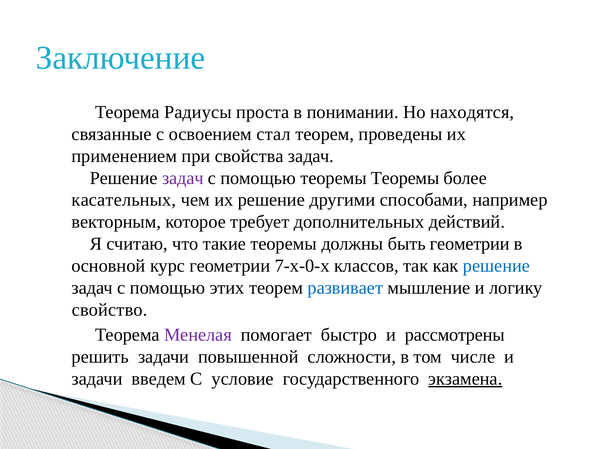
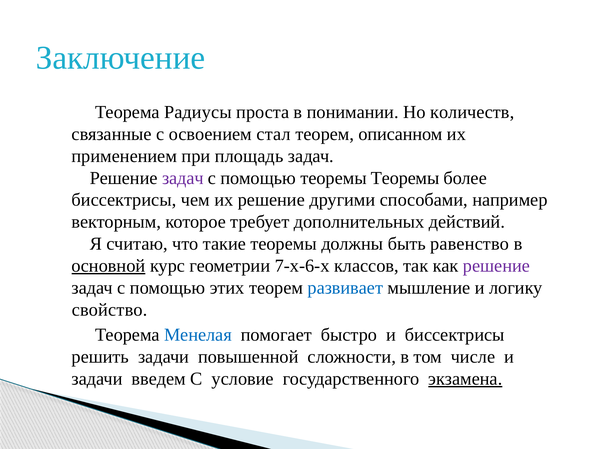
находятся: находятся -> количеств (472, 112)
проведены: проведены -> описанном (401, 134)
свойства: свойства -> площадь (249, 156)
касательных: касательных -> биссектрисы (124, 200)
быть геометрии: геометрии -> равенство (470, 244)
основной underline: none -> present (109, 266)
7-х-0-х: 7-х-0-х -> 7-х-6-х (302, 266)
решение colour: blue -> purple (496, 266)
Менелая colour: purple -> blue (198, 335)
и рассмотрены: рассмотрены -> биссектрисы (455, 335)
